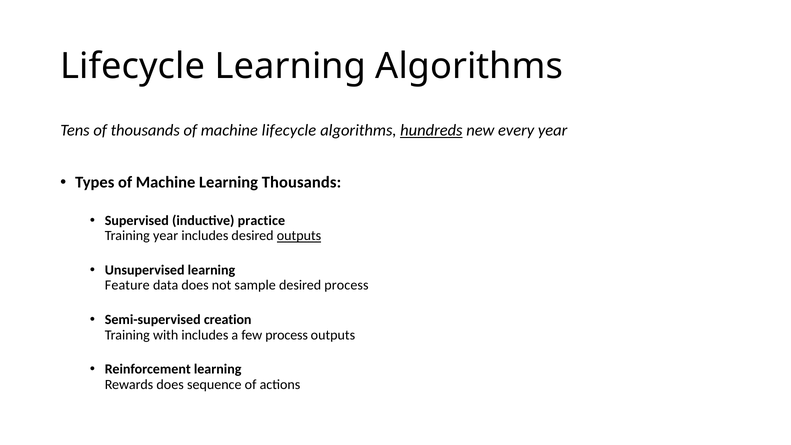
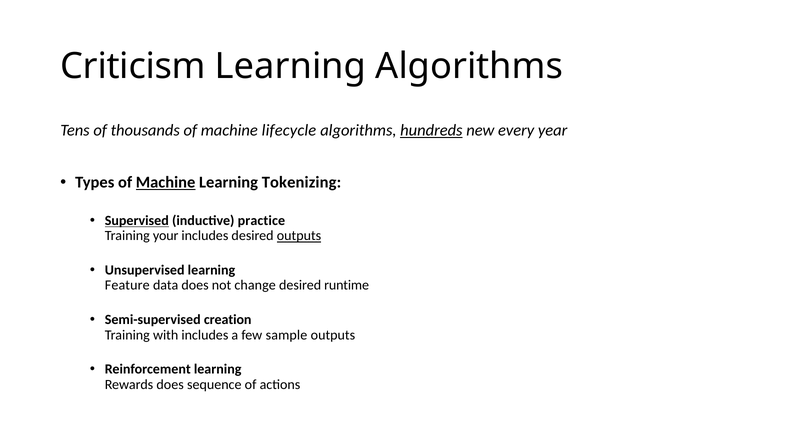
Lifecycle: Lifecycle -> Criticism (133, 66)
Machine underline: none -> present (166, 182)
Learning Thousands: Thousands -> Tokenizing (301, 182)
Supervised underline: none -> present (137, 221)
Training year: year -> your (166, 236)
sample: sample -> change (255, 285)
desired process: process -> runtime (347, 285)
few process: process -> sample (286, 335)
